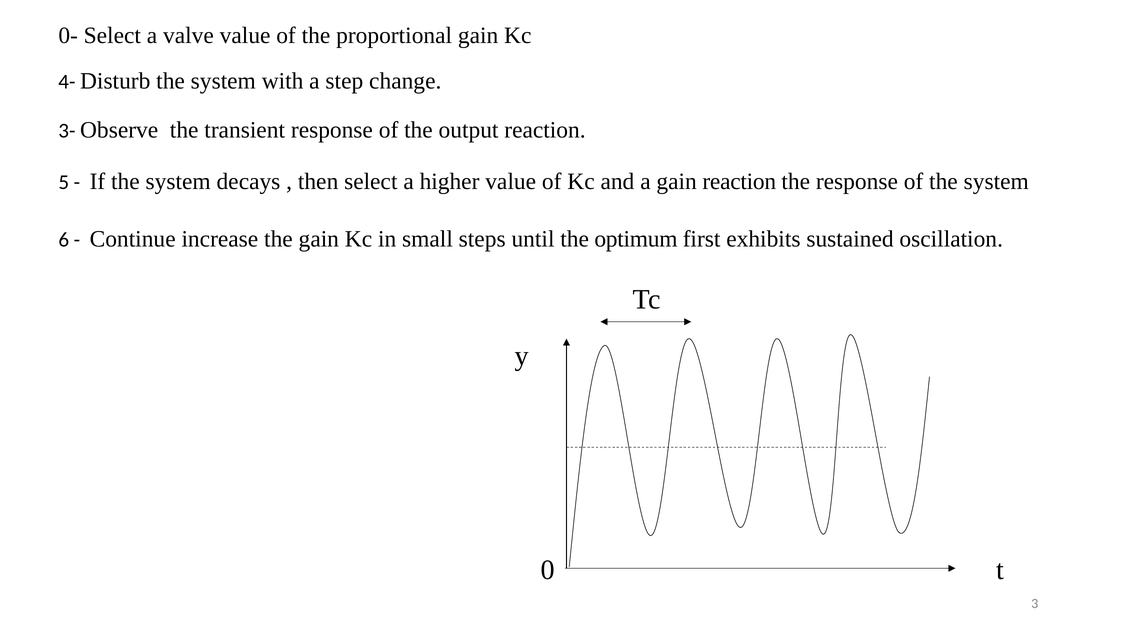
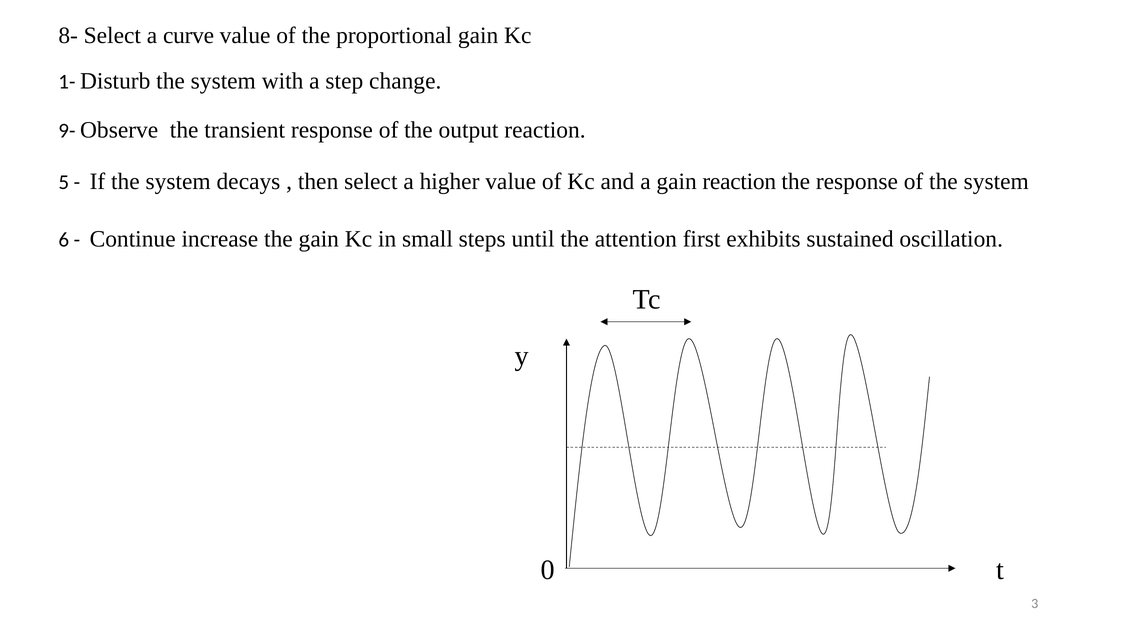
0-: 0- -> 8- (68, 35)
valve: valve -> curve (189, 35)
4-: 4- -> 1- (67, 82)
3-: 3- -> 9- (67, 131)
optimum: optimum -> attention (636, 239)
